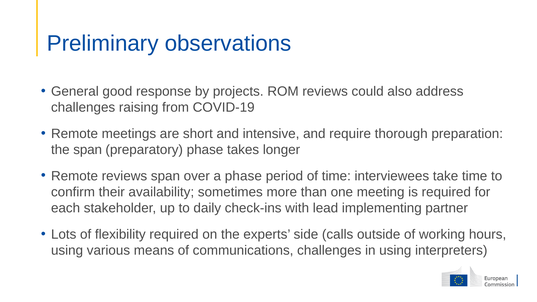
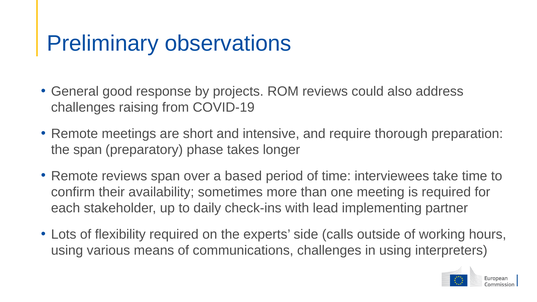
a phase: phase -> based (243, 176)
